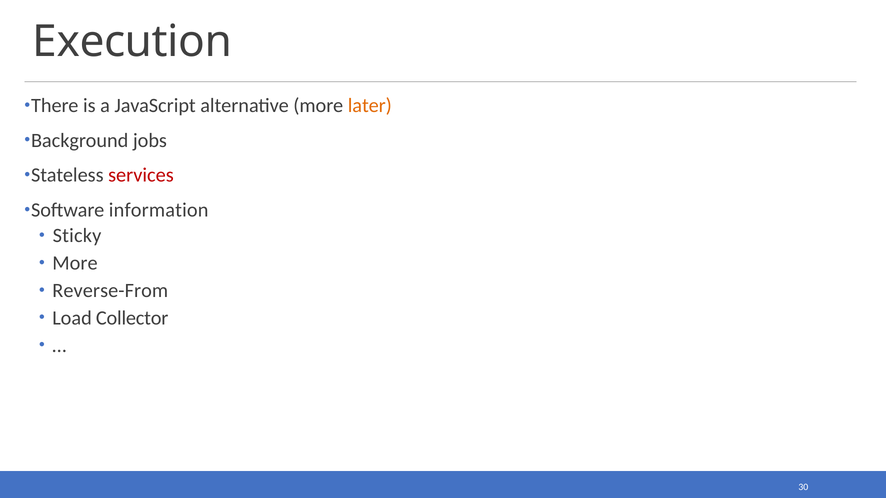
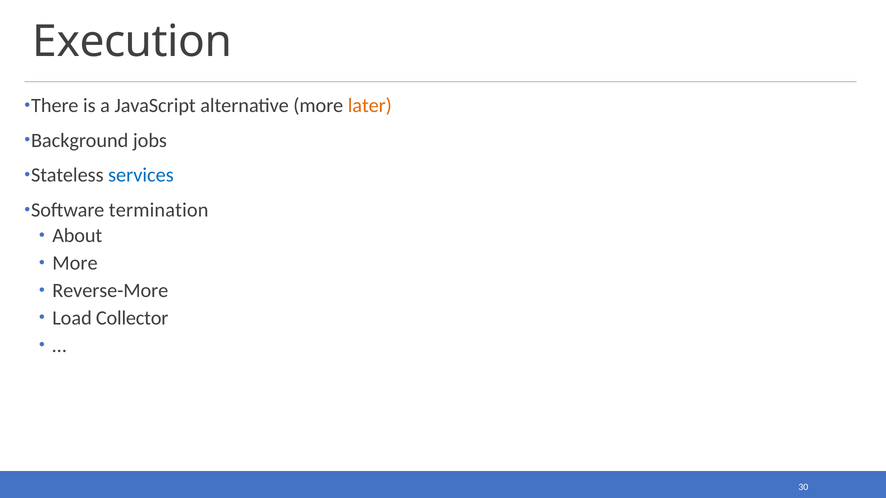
services colour: red -> blue (141, 175)
information: information -> termination (159, 210)
Sticky: Sticky -> About (77, 236)
Reverse-From: Reverse-From -> Reverse-More (110, 291)
